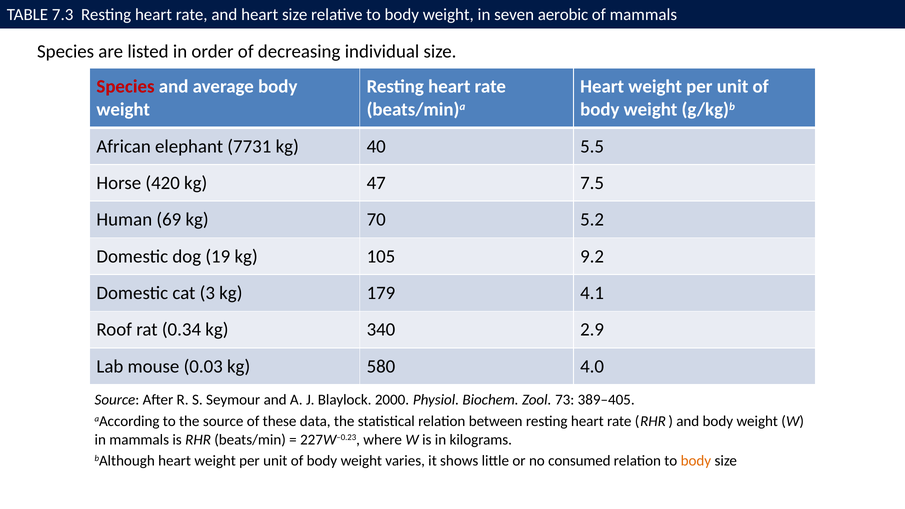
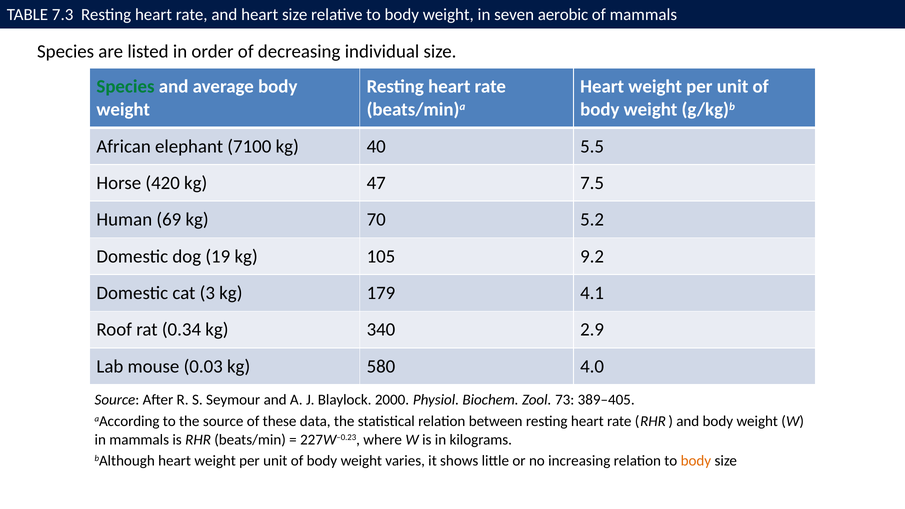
Species colour: red -> green (125, 87)
7731: 7731 -> 7100 (249, 146)
consumed: consumed -> increasing (579, 461)
